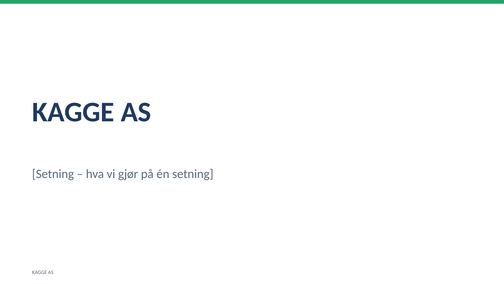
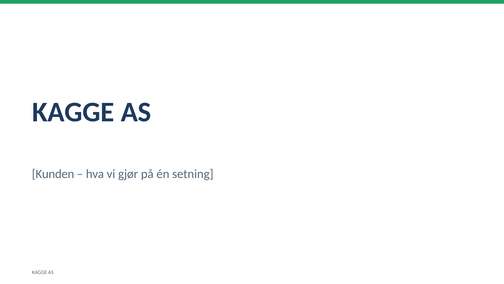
Setning: Setning -> Kunden (53, 174)
